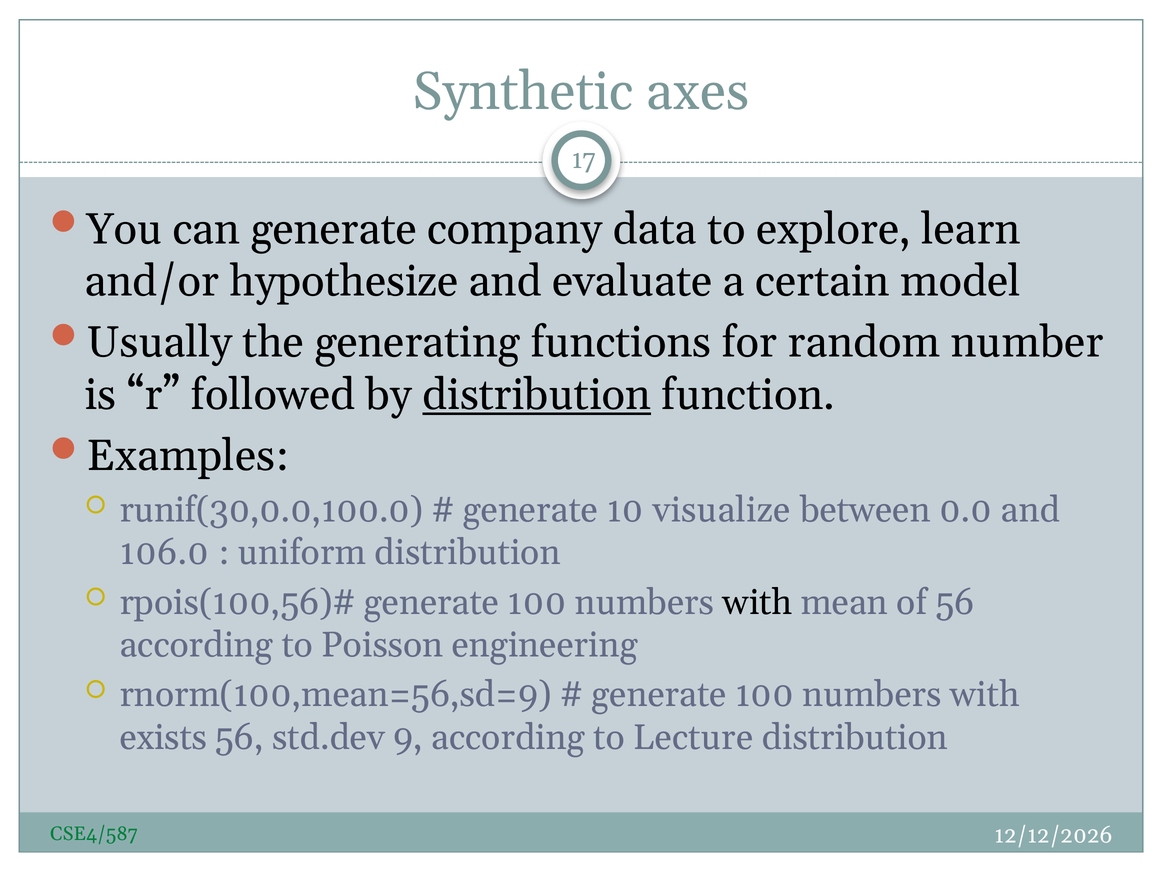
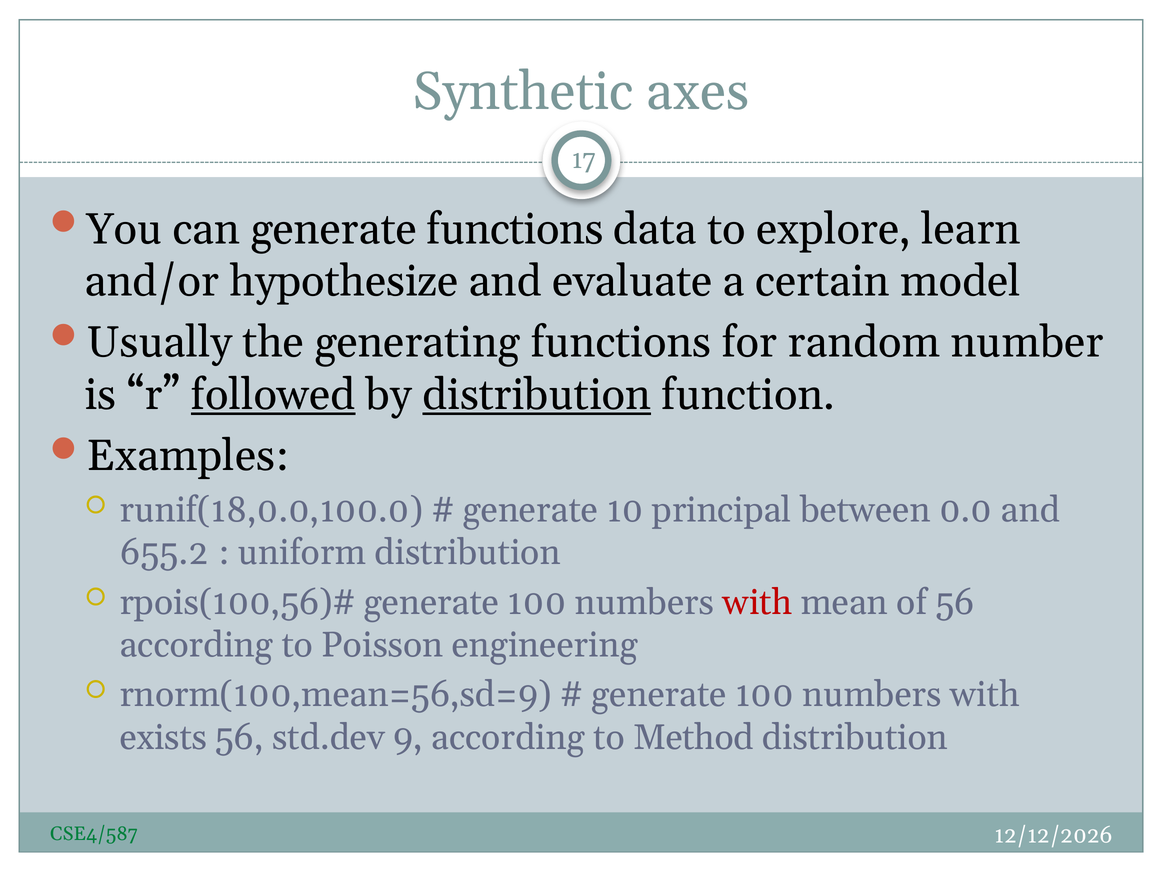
generate company: company -> functions (515, 229)
followed underline: none -> present (273, 395)
runif(30,0.0,100.0: runif(30,0.0,100.0 -> runif(18,0.0,100.0 (271, 510)
visualize: visualize -> principal (722, 510)
106.0: 106.0 -> 655.2 (164, 553)
with colour: black -> red (758, 603)
Lecture: Lecture -> Method (693, 738)
